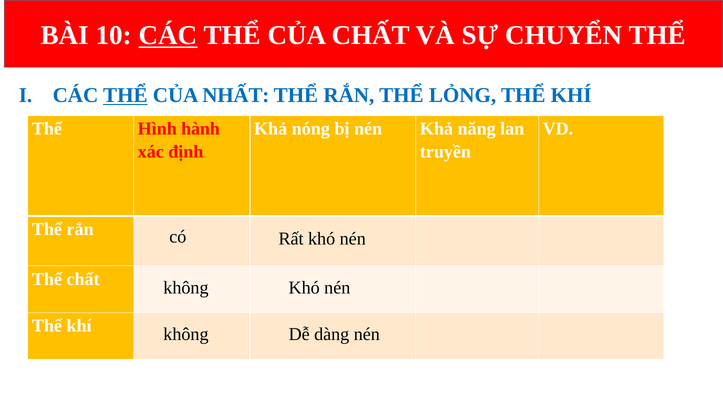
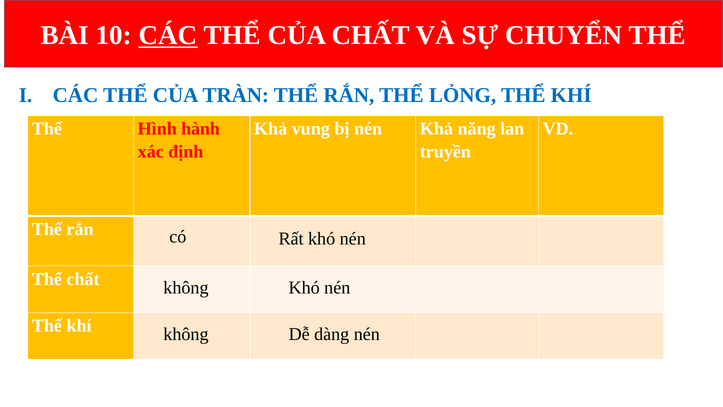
THỂ underline: present -> none (125, 95)
NHẤT: NHẤT -> TRÀN (236, 95)
nóng: nóng -> vung (311, 129)
